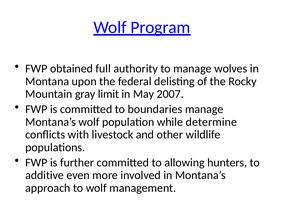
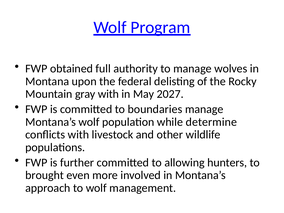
gray limit: limit -> with (108, 94)
2007: 2007 -> 2027 (170, 94)
additive: additive -> brought (45, 175)
